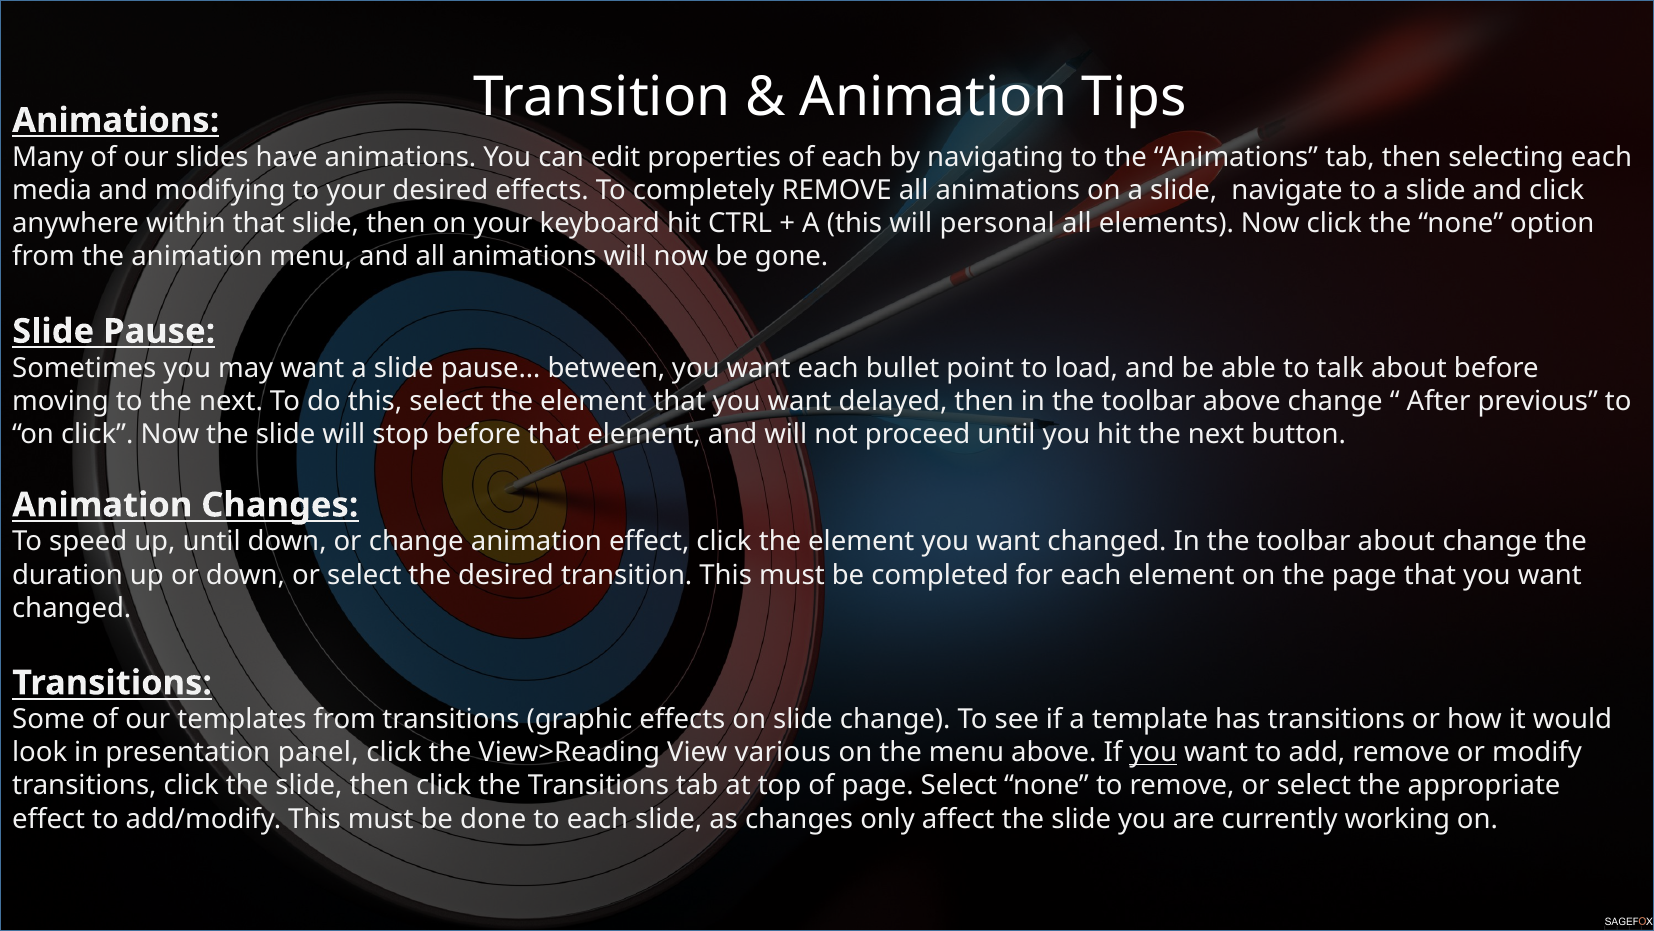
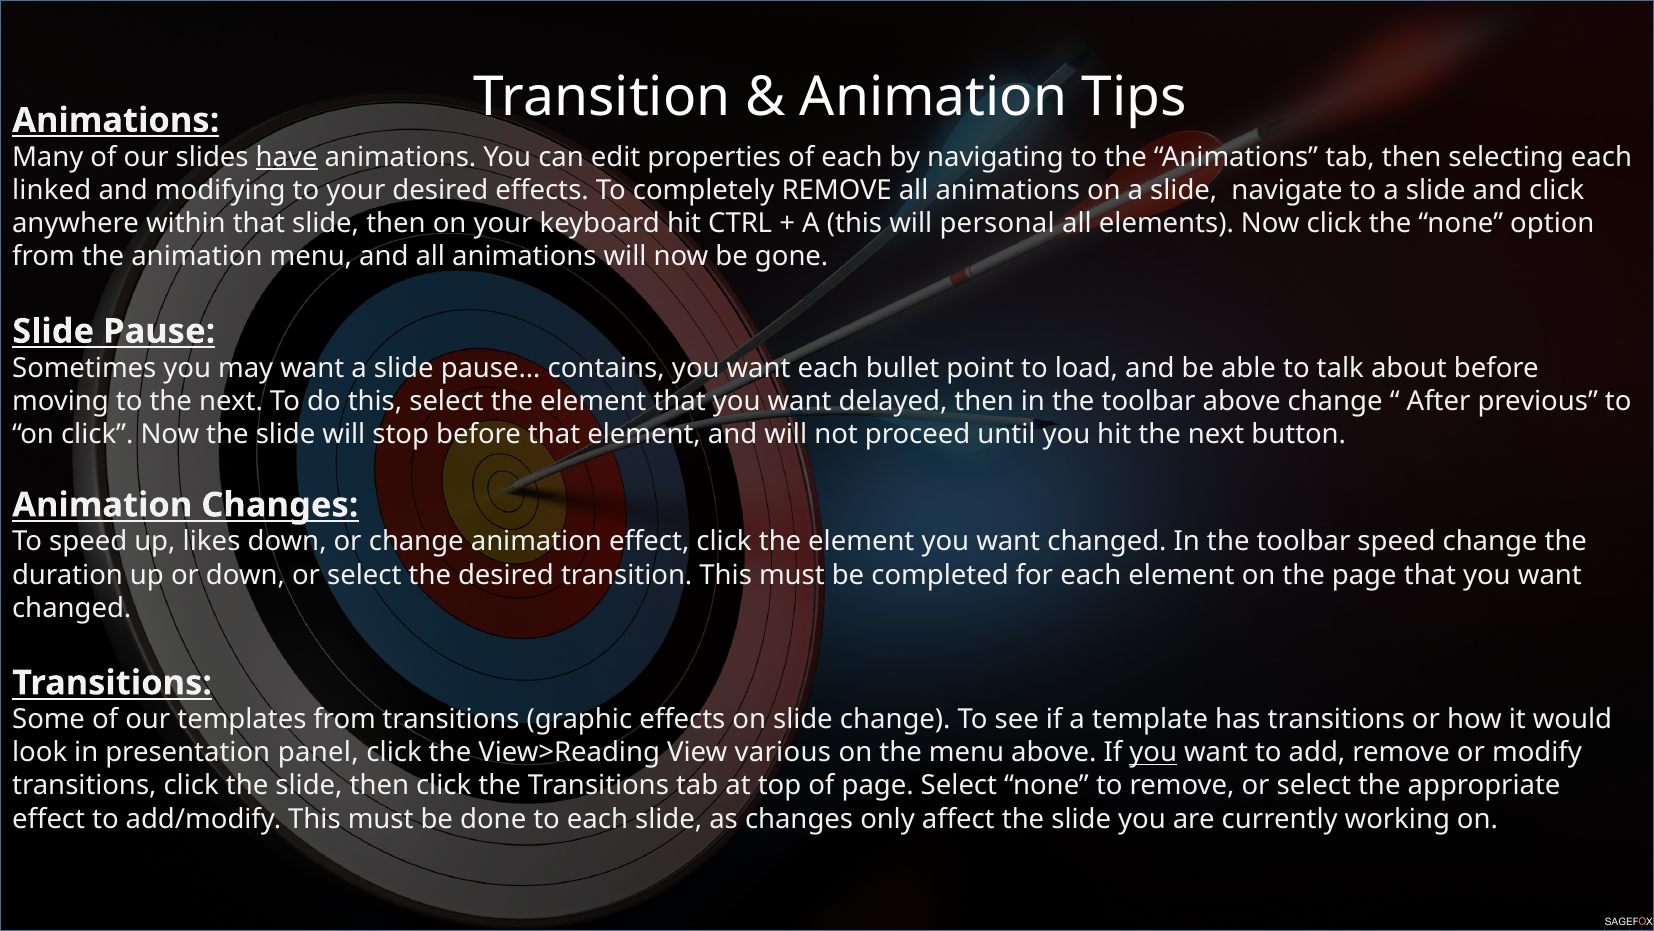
have underline: none -> present (287, 157)
media: media -> linked (52, 190)
between: between -> contains (606, 368)
up until: until -> likes (212, 541)
toolbar about: about -> speed (1396, 541)
